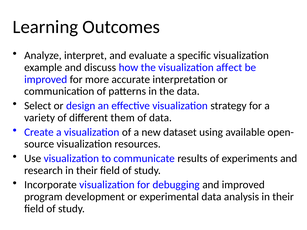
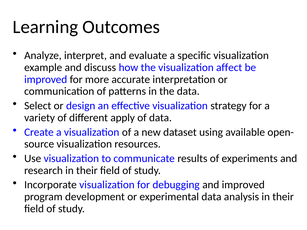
them: them -> apply (123, 118)
